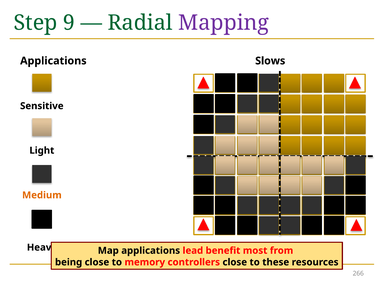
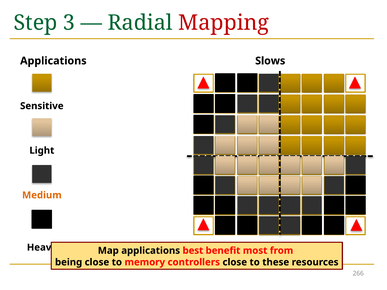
9: 9 -> 3 (69, 23)
Mapping colour: purple -> red (224, 23)
lead: lead -> best (193, 251)
